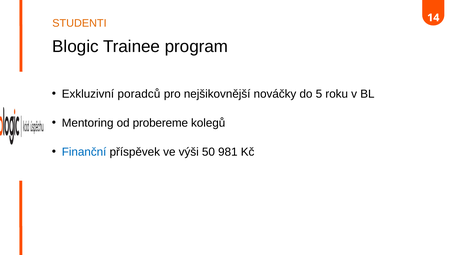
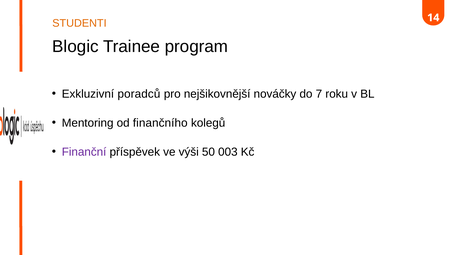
5: 5 -> 7 (319, 94)
probereme: probereme -> finančního (160, 123)
Finanční colour: blue -> purple (84, 152)
981: 981 -> 003 (228, 152)
